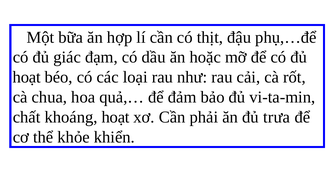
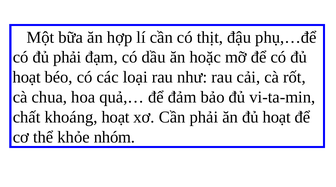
đủ giác: giác -> phải (67, 57)
ăn đủ trưa: trưa -> hoạt (277, 117)
khiển: khiển -> nhóm (114, 137)
